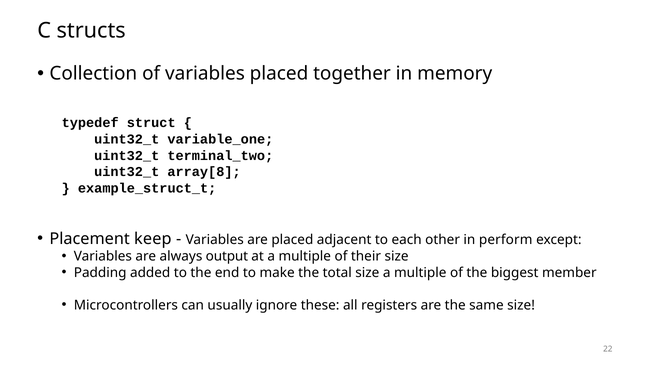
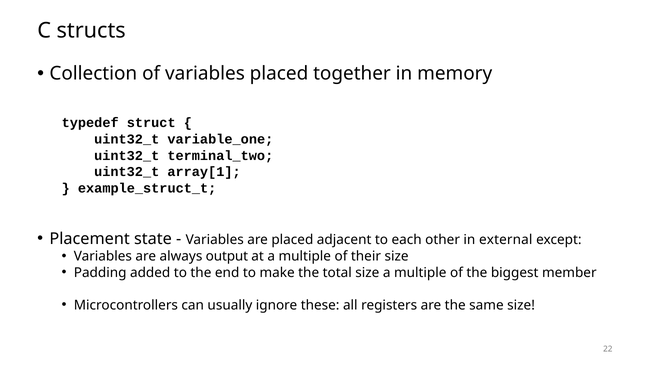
array[8: array[8 -> array[1 (204, 172)
keep: keep -> state (153, 238)
perform: perform -> external (506, 239)
